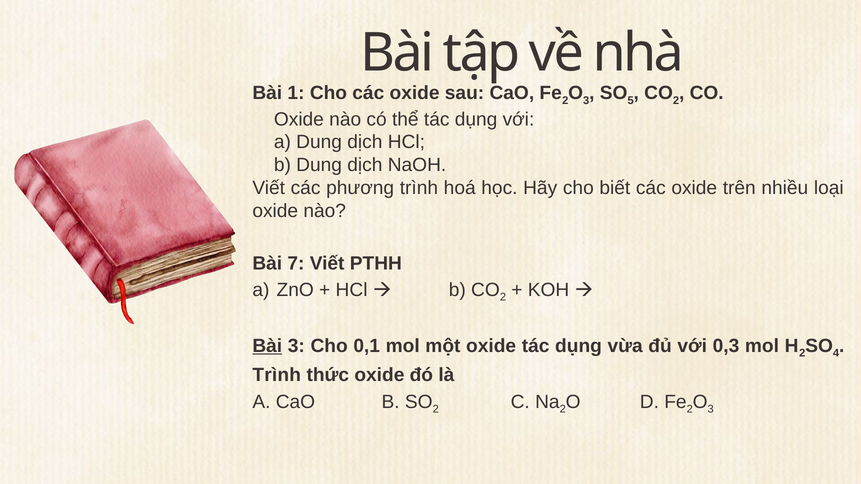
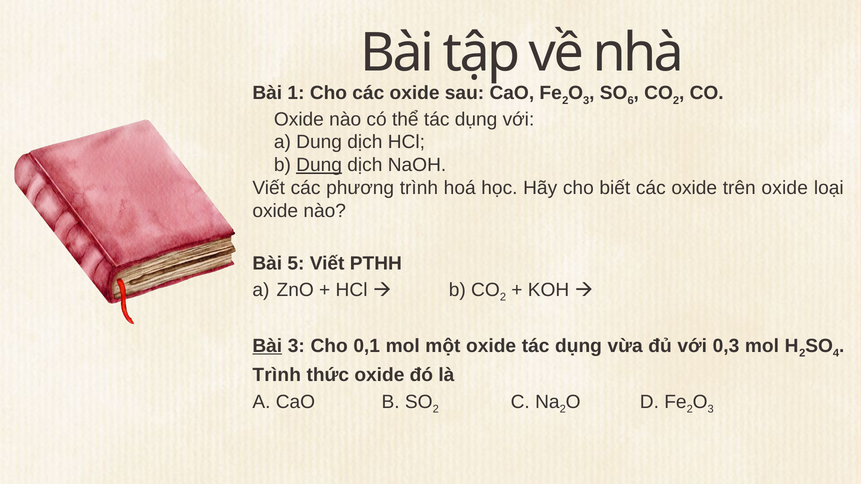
5: 5 -> 6 (631, 101)
Dung underline: none -> present (319, 165)
trên nhiều: nhiều -> oxide (785, 188)
7: 7 -> 5 (296, 263)
